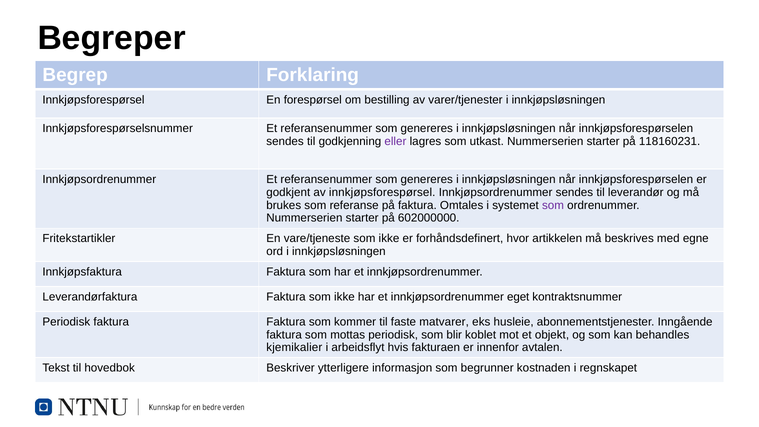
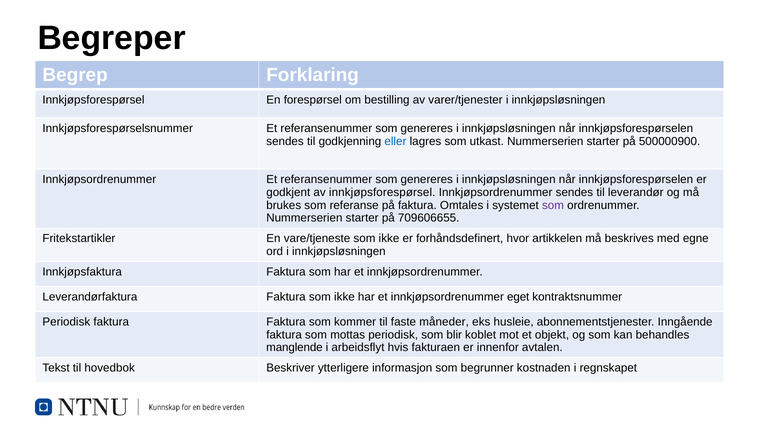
eller colour: purple -> blue (395, 141)
118160231: 118160231 -> 500000900 (670, 141)
602000000: 602000000 -> 709606655 (429, 218)
matvarer: matvarer -> måneder (444, 322)
kjemikalier: kjemikalier -> manglende (294, 348)
